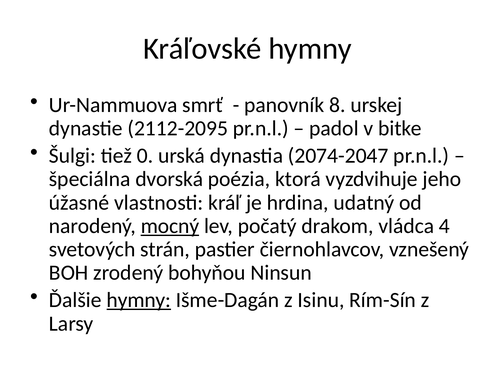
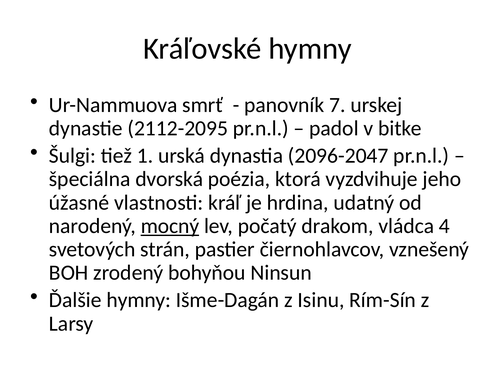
8: 8 -> 7 (337, 105)
0: 0 -> 1 (145, 156)
2074-2047: 2074-2047 -> 2096-2047 (338, 156)
hymny underline: present -> none (139, 300)
